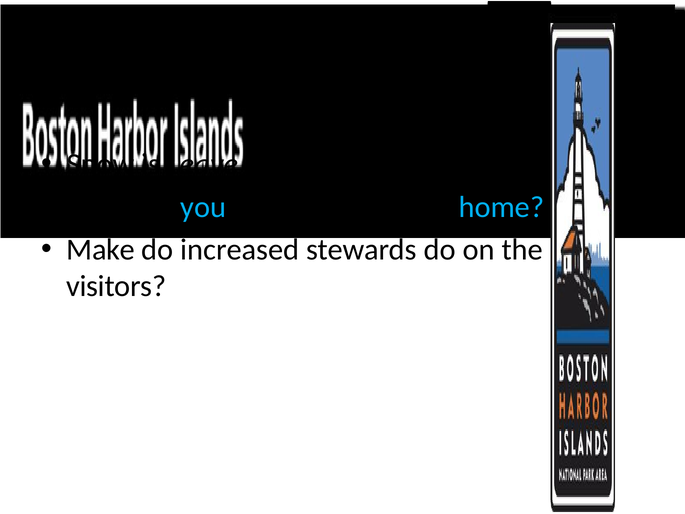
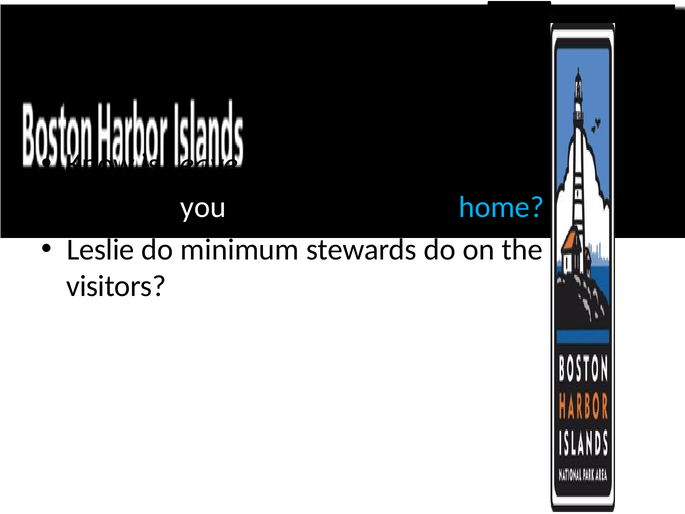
Snow: Snow -> Know (101, 164)
you colour: light blue -> white (203, 207)
Make: Make -> Leslie (101, 250)
increased: increased -> minimum (240, 250)
